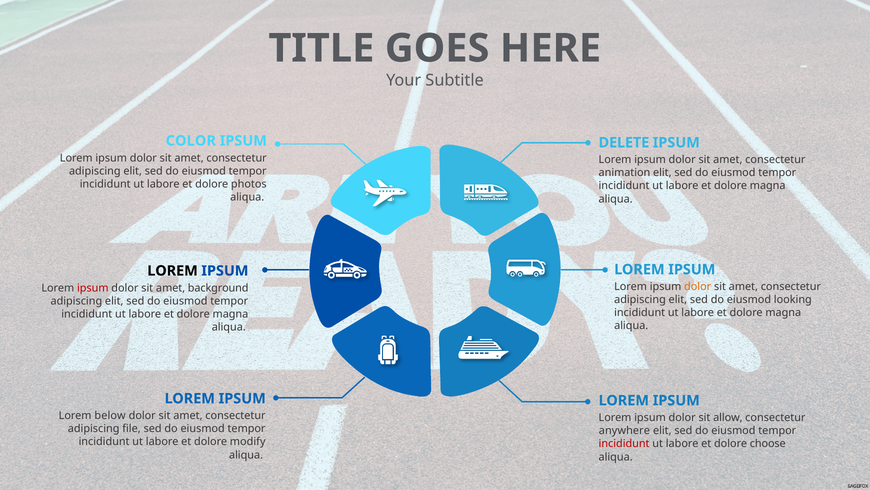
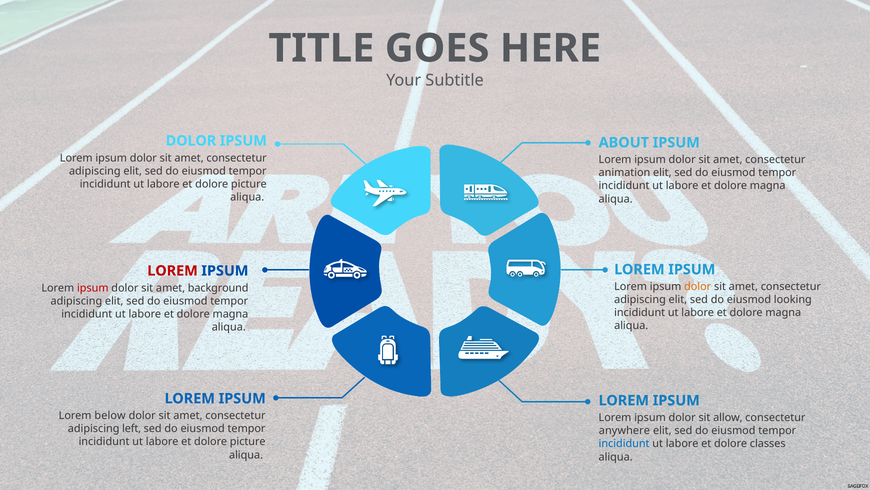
COLOR: COLOR -> DOLOR (191, 141)
DELETE: DELETE -> ABOUT (624, 142)
photos: photos -> picture (249, 184)
LOREM colour: black -> red (173, 270)
file: file -> left (132, 428)
modify: modify -> picture (248, 441)
incididunt colour: red -> blue (624, 443)
choose: choose -> classes (768, 443)
